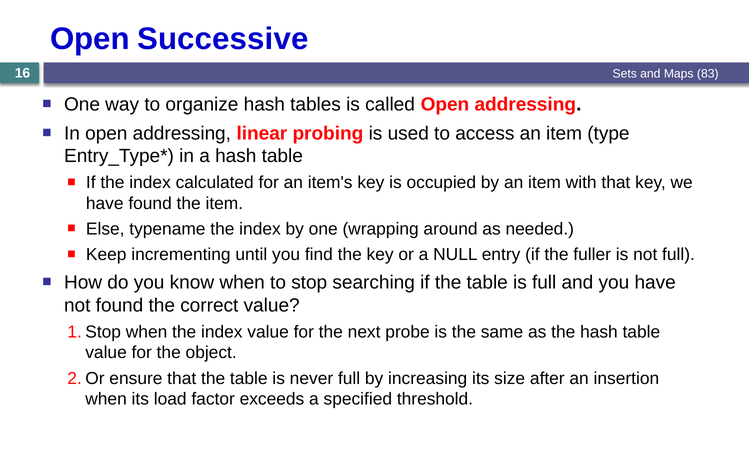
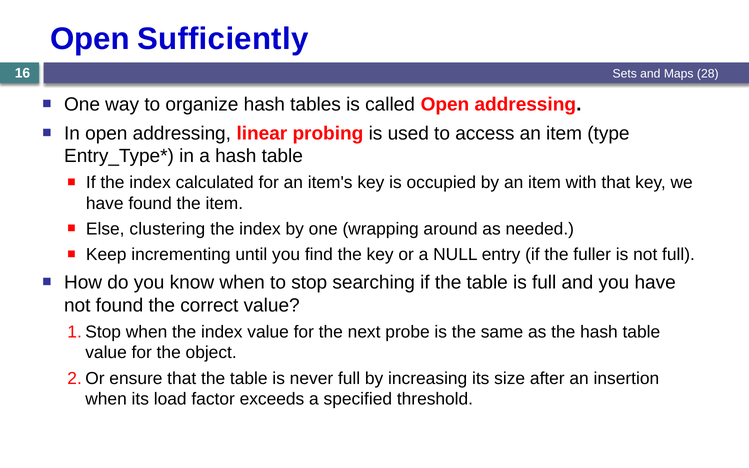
Successive: Successive -> Sufficiently (223, 39)
83: 83 -> 28 (708, 74)
typename: typename -> clustering (167, 229)
